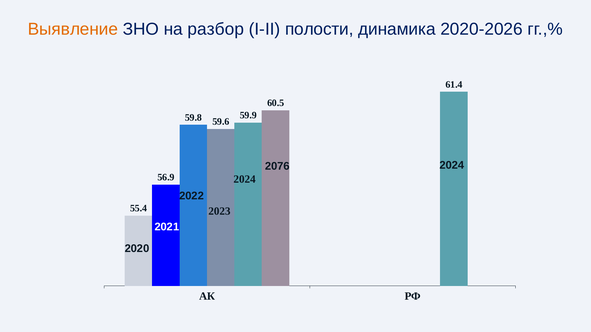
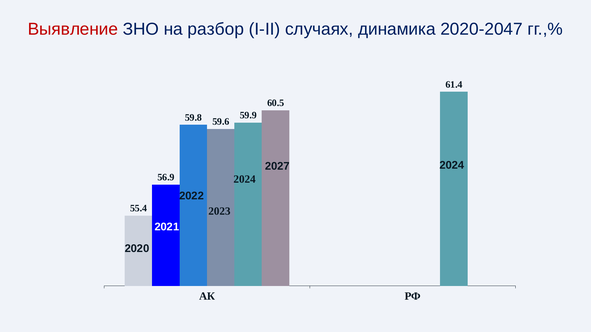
Выявление colour: orange -> red (73, 29)
полости: полости -> случаях (319, 29)
2020-2026: 2020-2026 -> 2020-2047 (482, 29)
2076: 2076 -> 2027 (277, 166)
